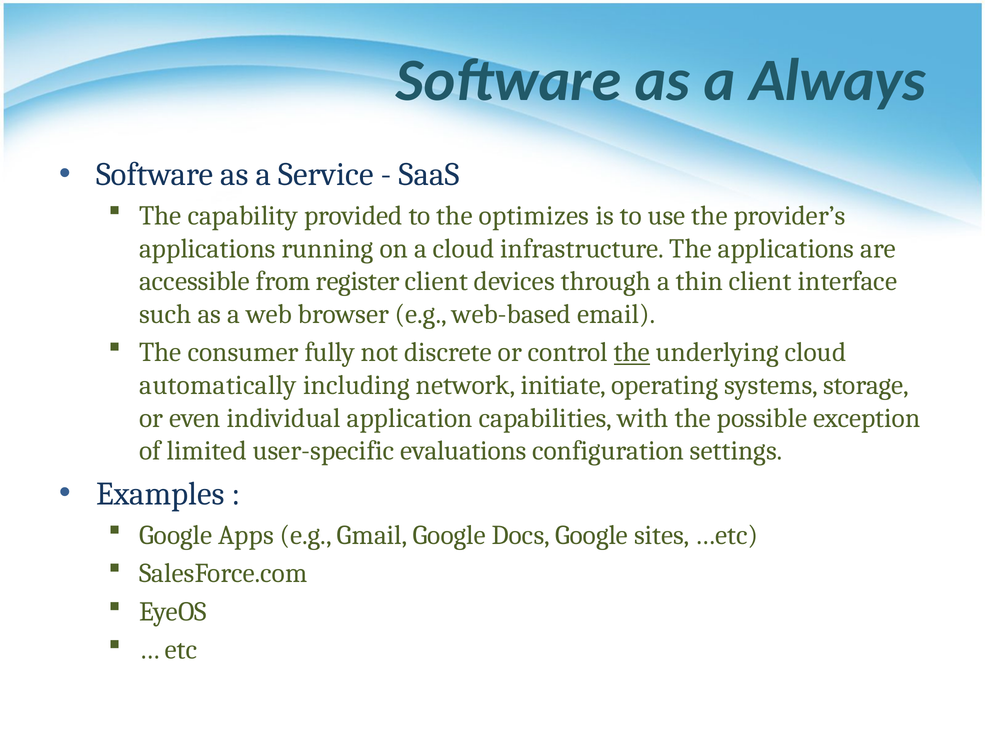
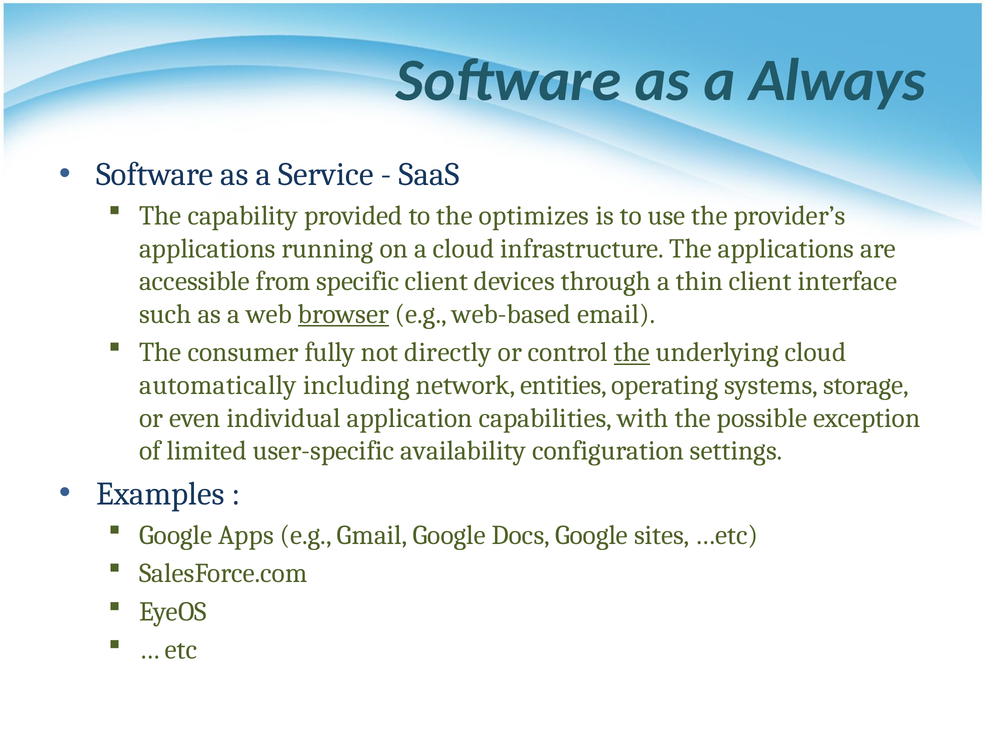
register: register -> specific (358, 282)
browser underline: none -> present (343, 314)
discrete: discrete -> directly (448, 353)
initiate: initiate -> entities (563, 386)
evaluations: evaluations -> availability (463, 451)
